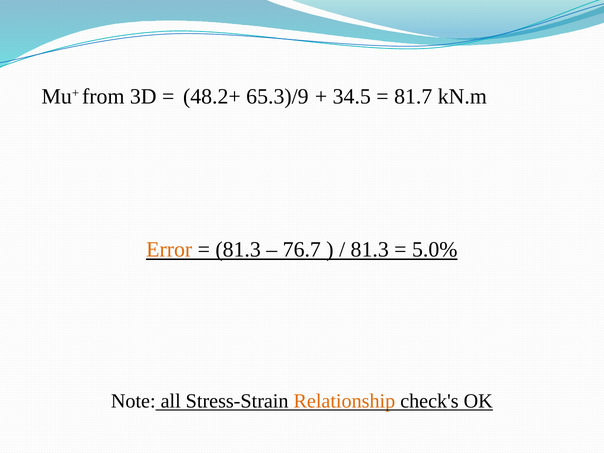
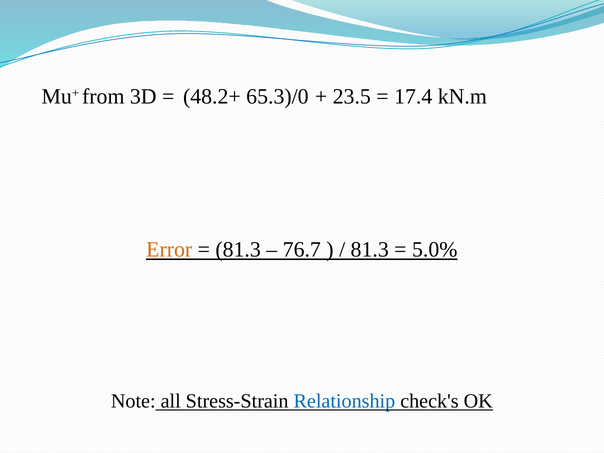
65.3)/9: 65.3)/9 -> 65.3)/0 (277, 97)
34.5: 34.5 -> 23.5 (352, 97)
81.7: 81.7 -> 17.4 (413, 97)
Relationship colour: orange -> blue (344, 401)
